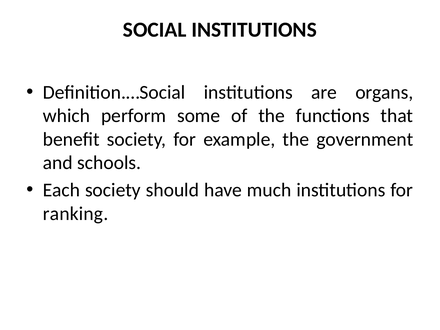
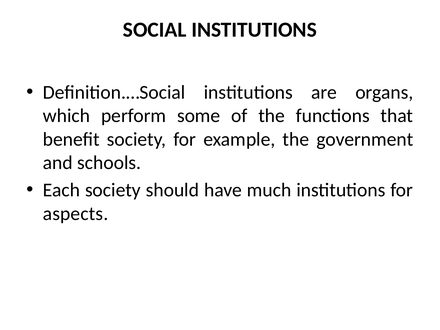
ranking: ranking -> aspects (76, 214)
